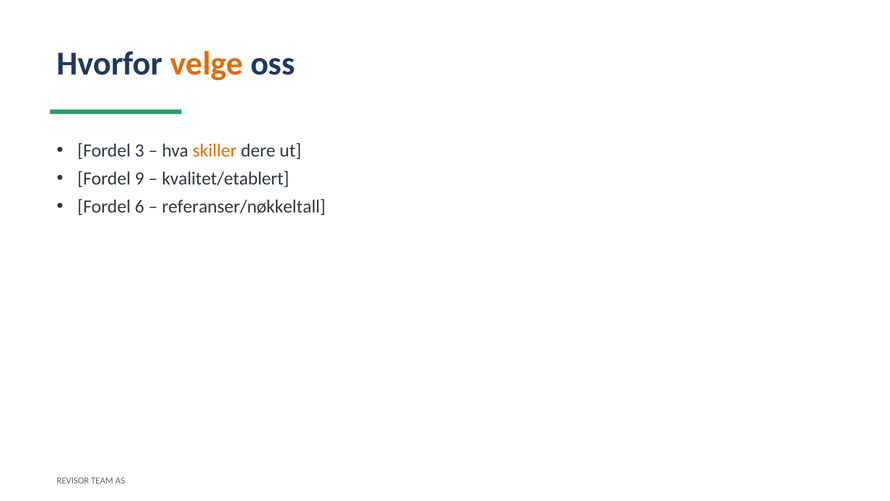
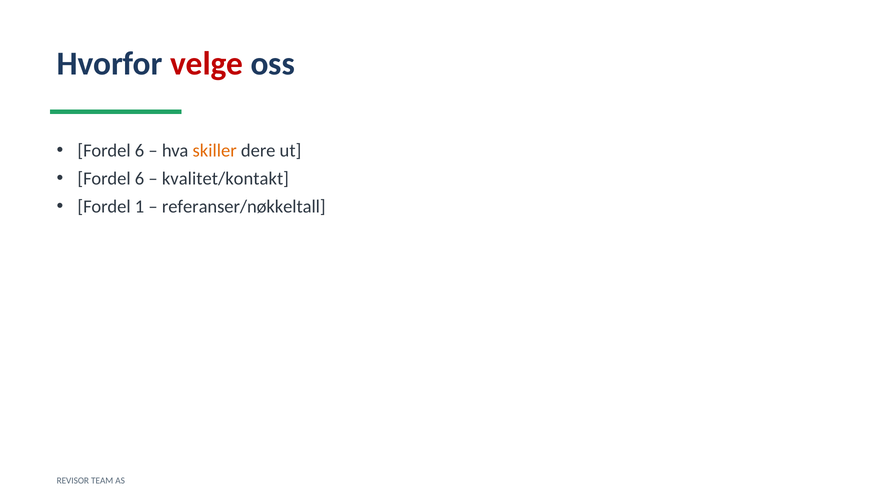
velge colour: orange -> red (207, 64)
3: 3 -> 6 (140, 151)
9: 9 -> 6 (140, 179)
kvalitet/etablert: kvalitet/etablert -> kvalitet/kontakt (225, 179)
6: 6 -> 1 (140, 206)
